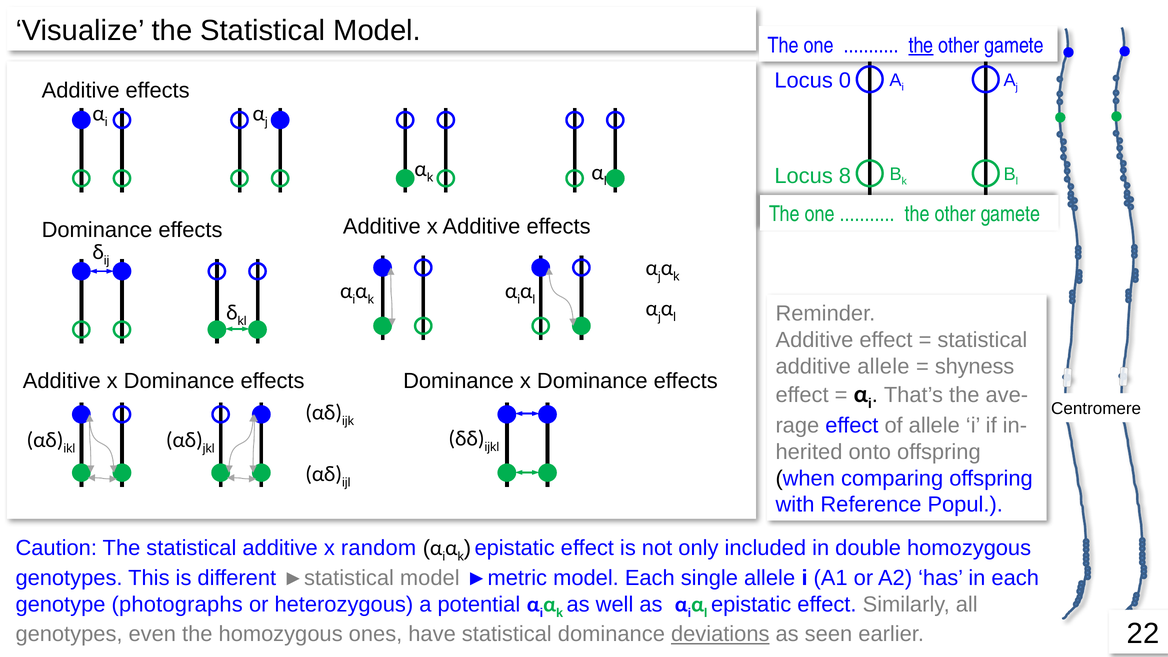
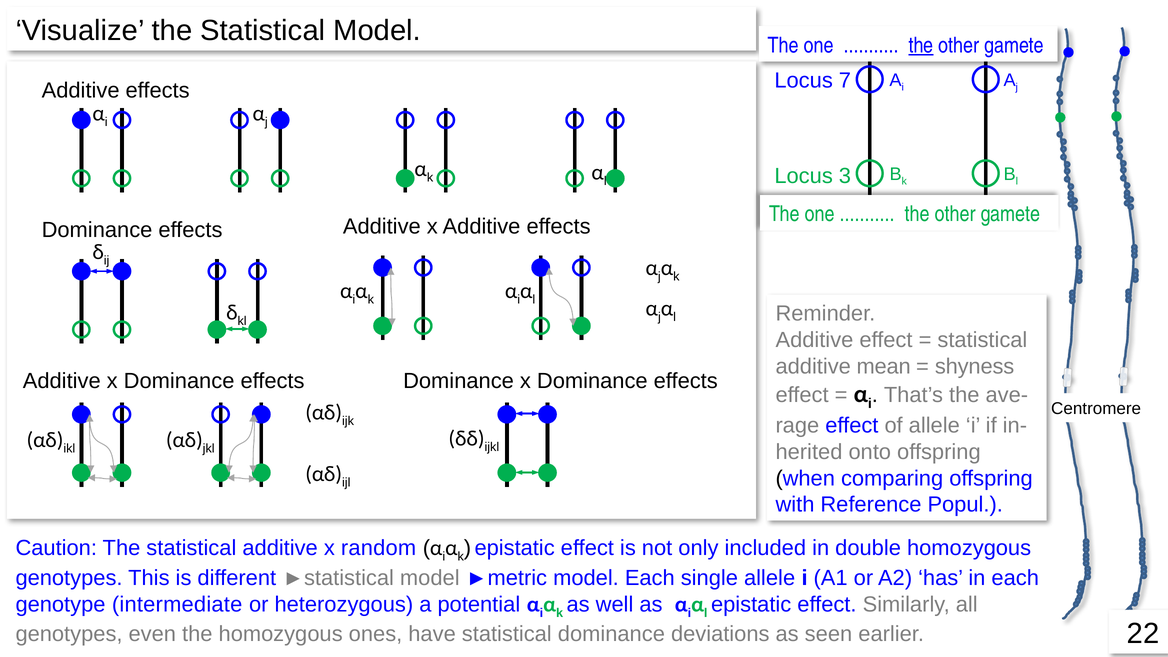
0: 0 -> 7 (845, 80)
8: 8 -> 3 (845, 176)
additive allele: allele -> mean (884, 366)
photographs: photographs -> intermediate (177, 604)
deviations underline: present -> none (720, 634)
